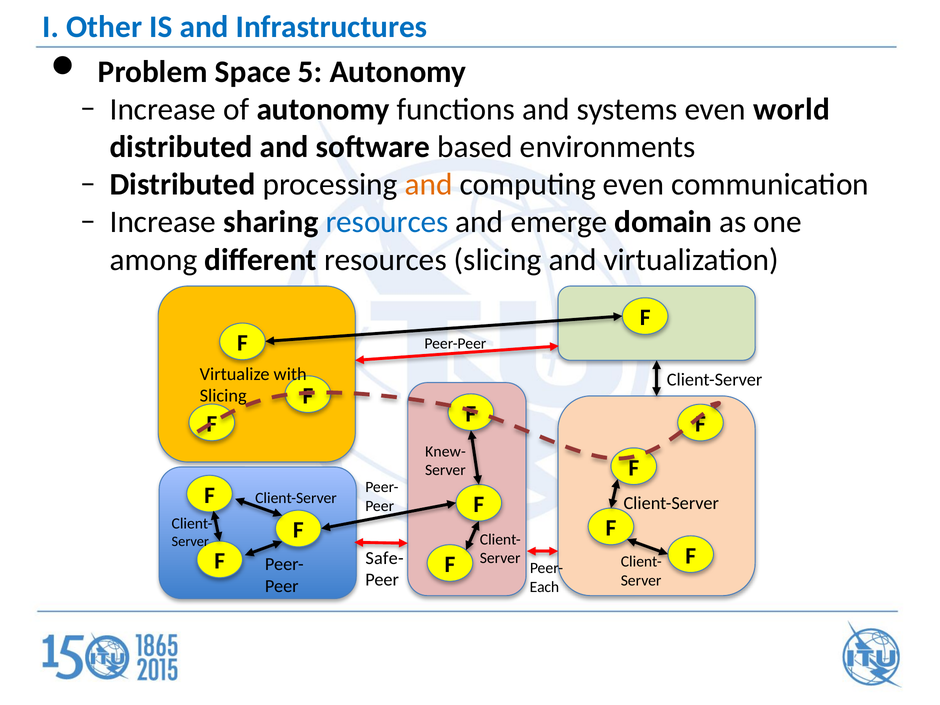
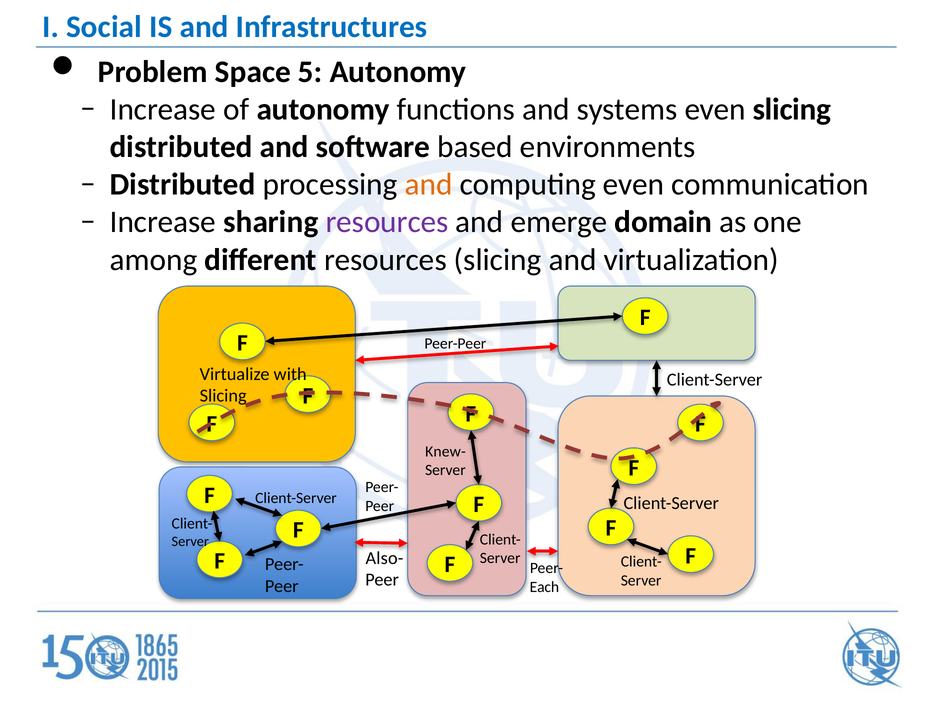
Other: Other -> Social (104, 27)
even world: world -> slicing (792, 109)
resources colour: blue -> purple (387, 222)
Safe-: Safe- -> Also- (385, 558)
